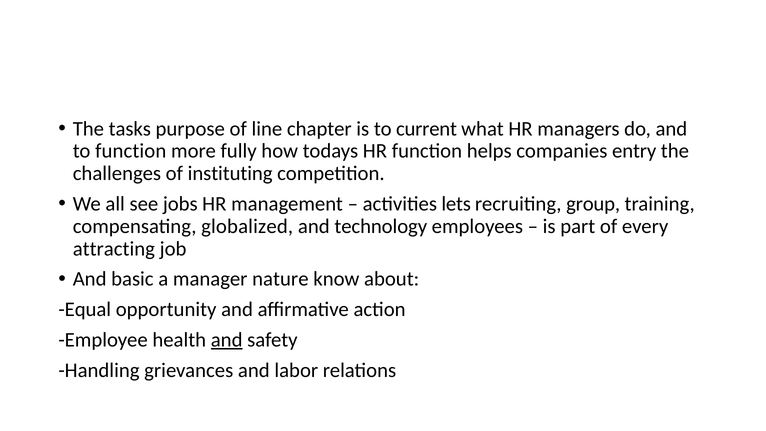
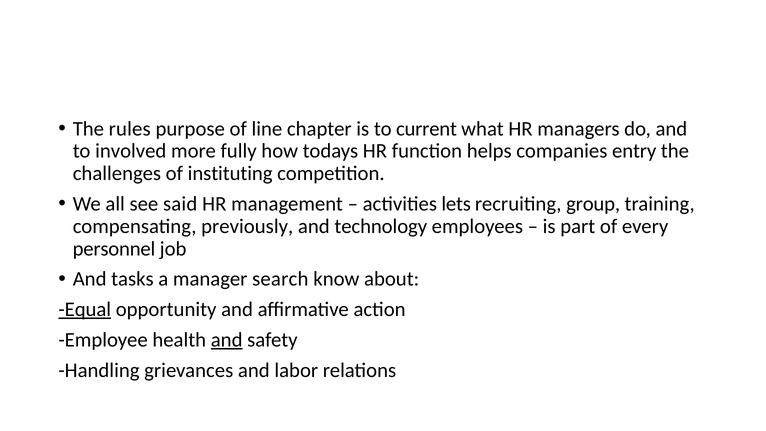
tasks: tasks -> rules (130, 129)
to function: function -> involved (131, 151)
jobs: jobs -> said (180, 204)
globalized: globalized -> previously (247, 226)
attracting: attracting -> personnel (114, 249)
basic: basic -> tasks (132, 279)
nature: nature -> search (280, 279)
Equal underline: none -> present (85, 309)
